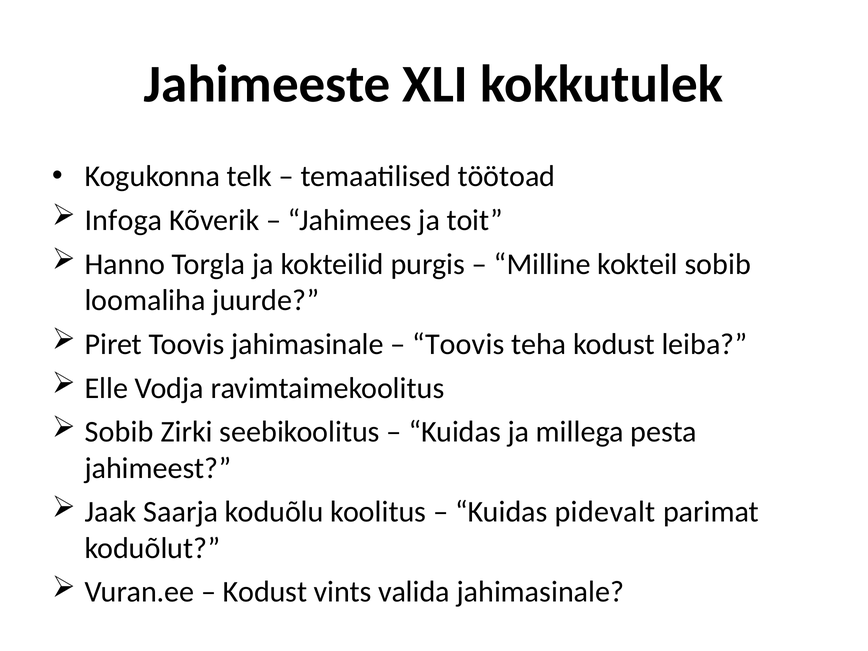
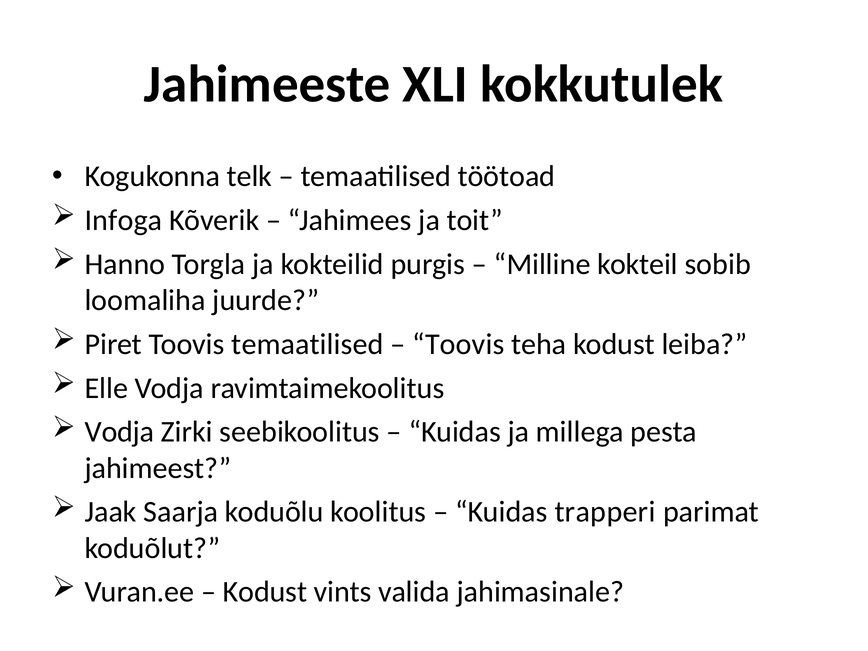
Toovis jahimasinale: jahimasinale -> temaatilised (307, 344)
Sobib: Sobib -> Vodja (119, 432)
pidevalt: pidevalt -> trapperi (605, 512)
